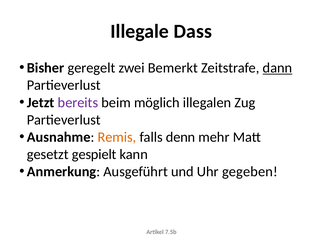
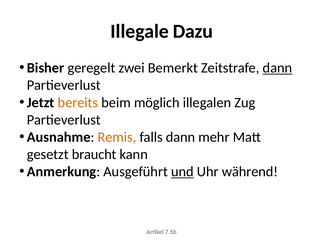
Dass: Dass -> Dazu (193, 31)
bereits colour: purple -> orange (78, 102)
falls denn: denn -> dann (181, 137)
gespielt: gespielt -> braucht (94, 154)
und underline: none -> present (182, 171)
gegeben: gegeben -> während (250, 171)
